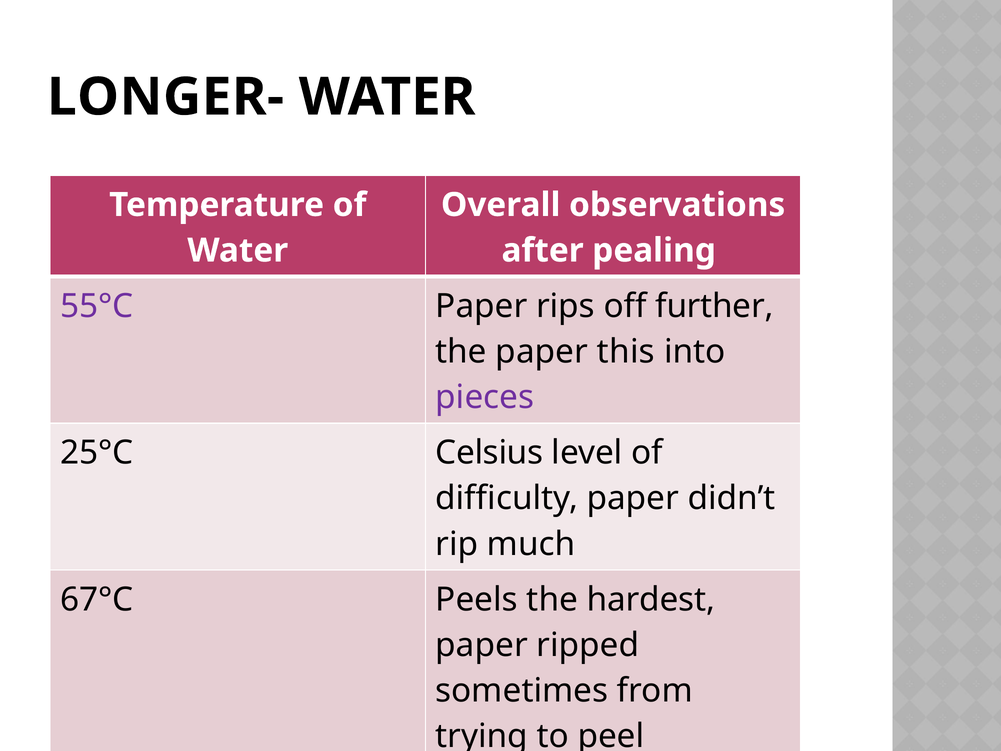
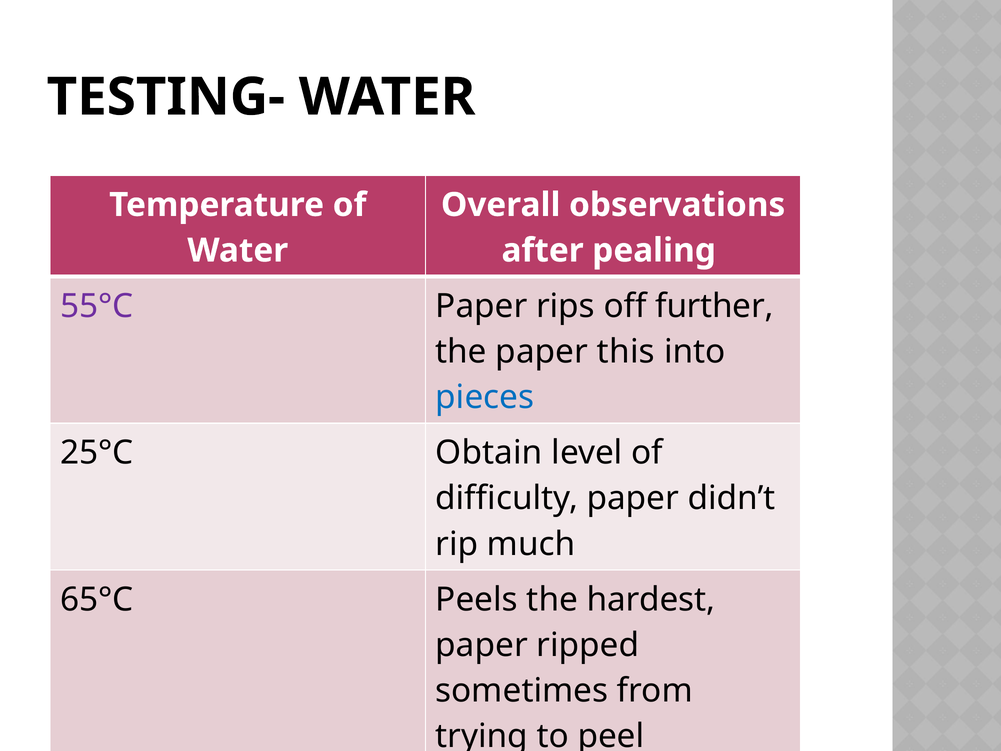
LONGER-: LONGER- -> TESTING- (166, 97)
pieces colour: purple -> blue (485, 397)
Celsius: Celsius -> Obtain (489, 453)
67°C: 67°C -> 65°C (97, 599)
